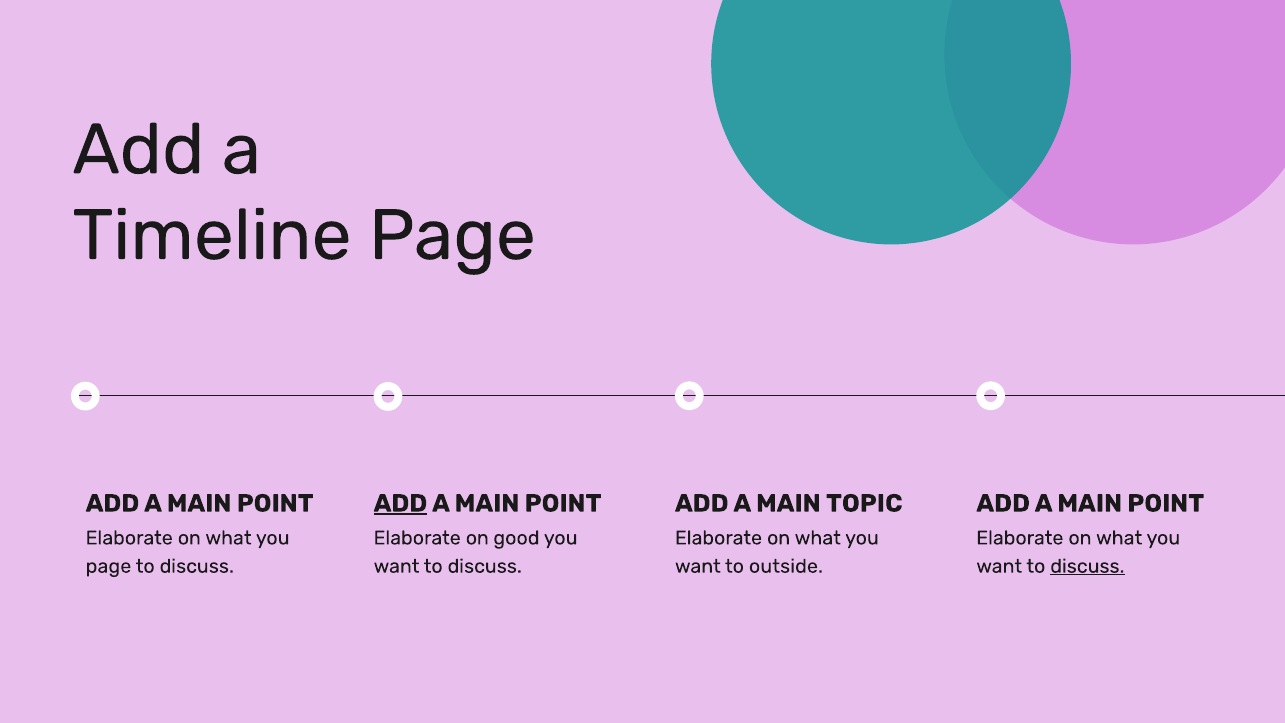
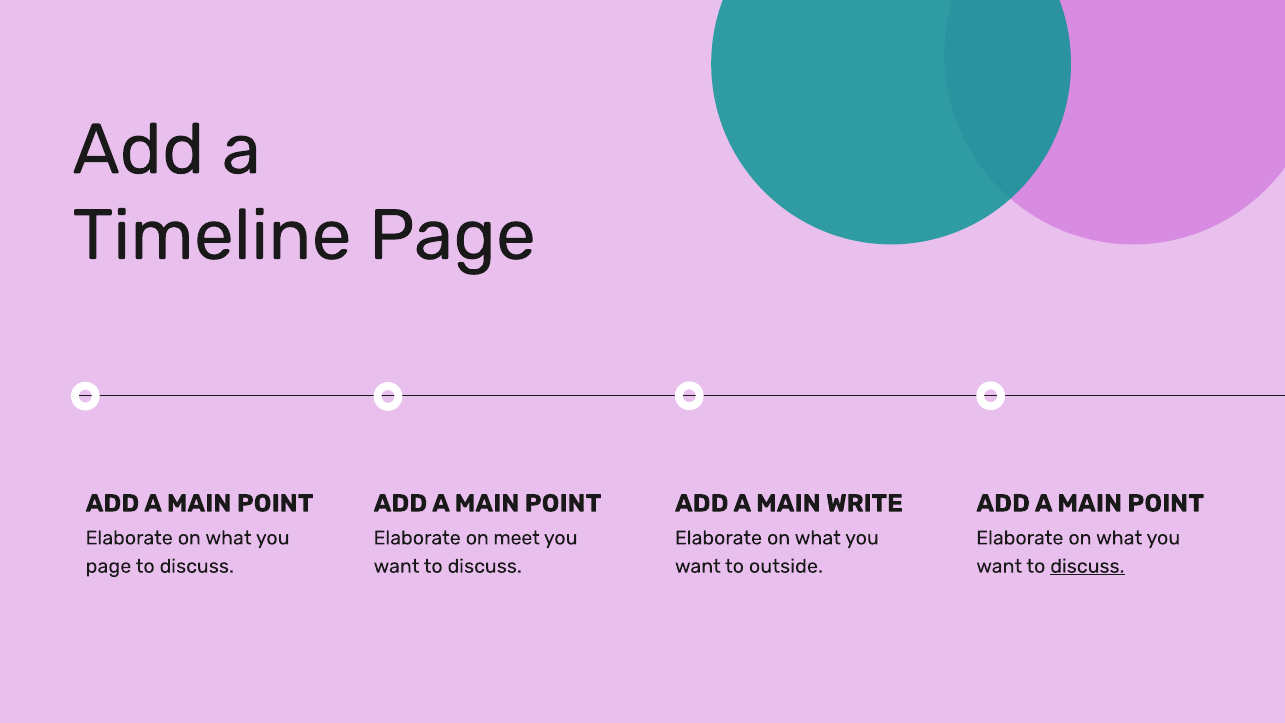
ADD underline: present -> none (400, 503)
TOPIC: TOPIC -> WRITE (865, 503)
good: good -> meet (517, 538)
